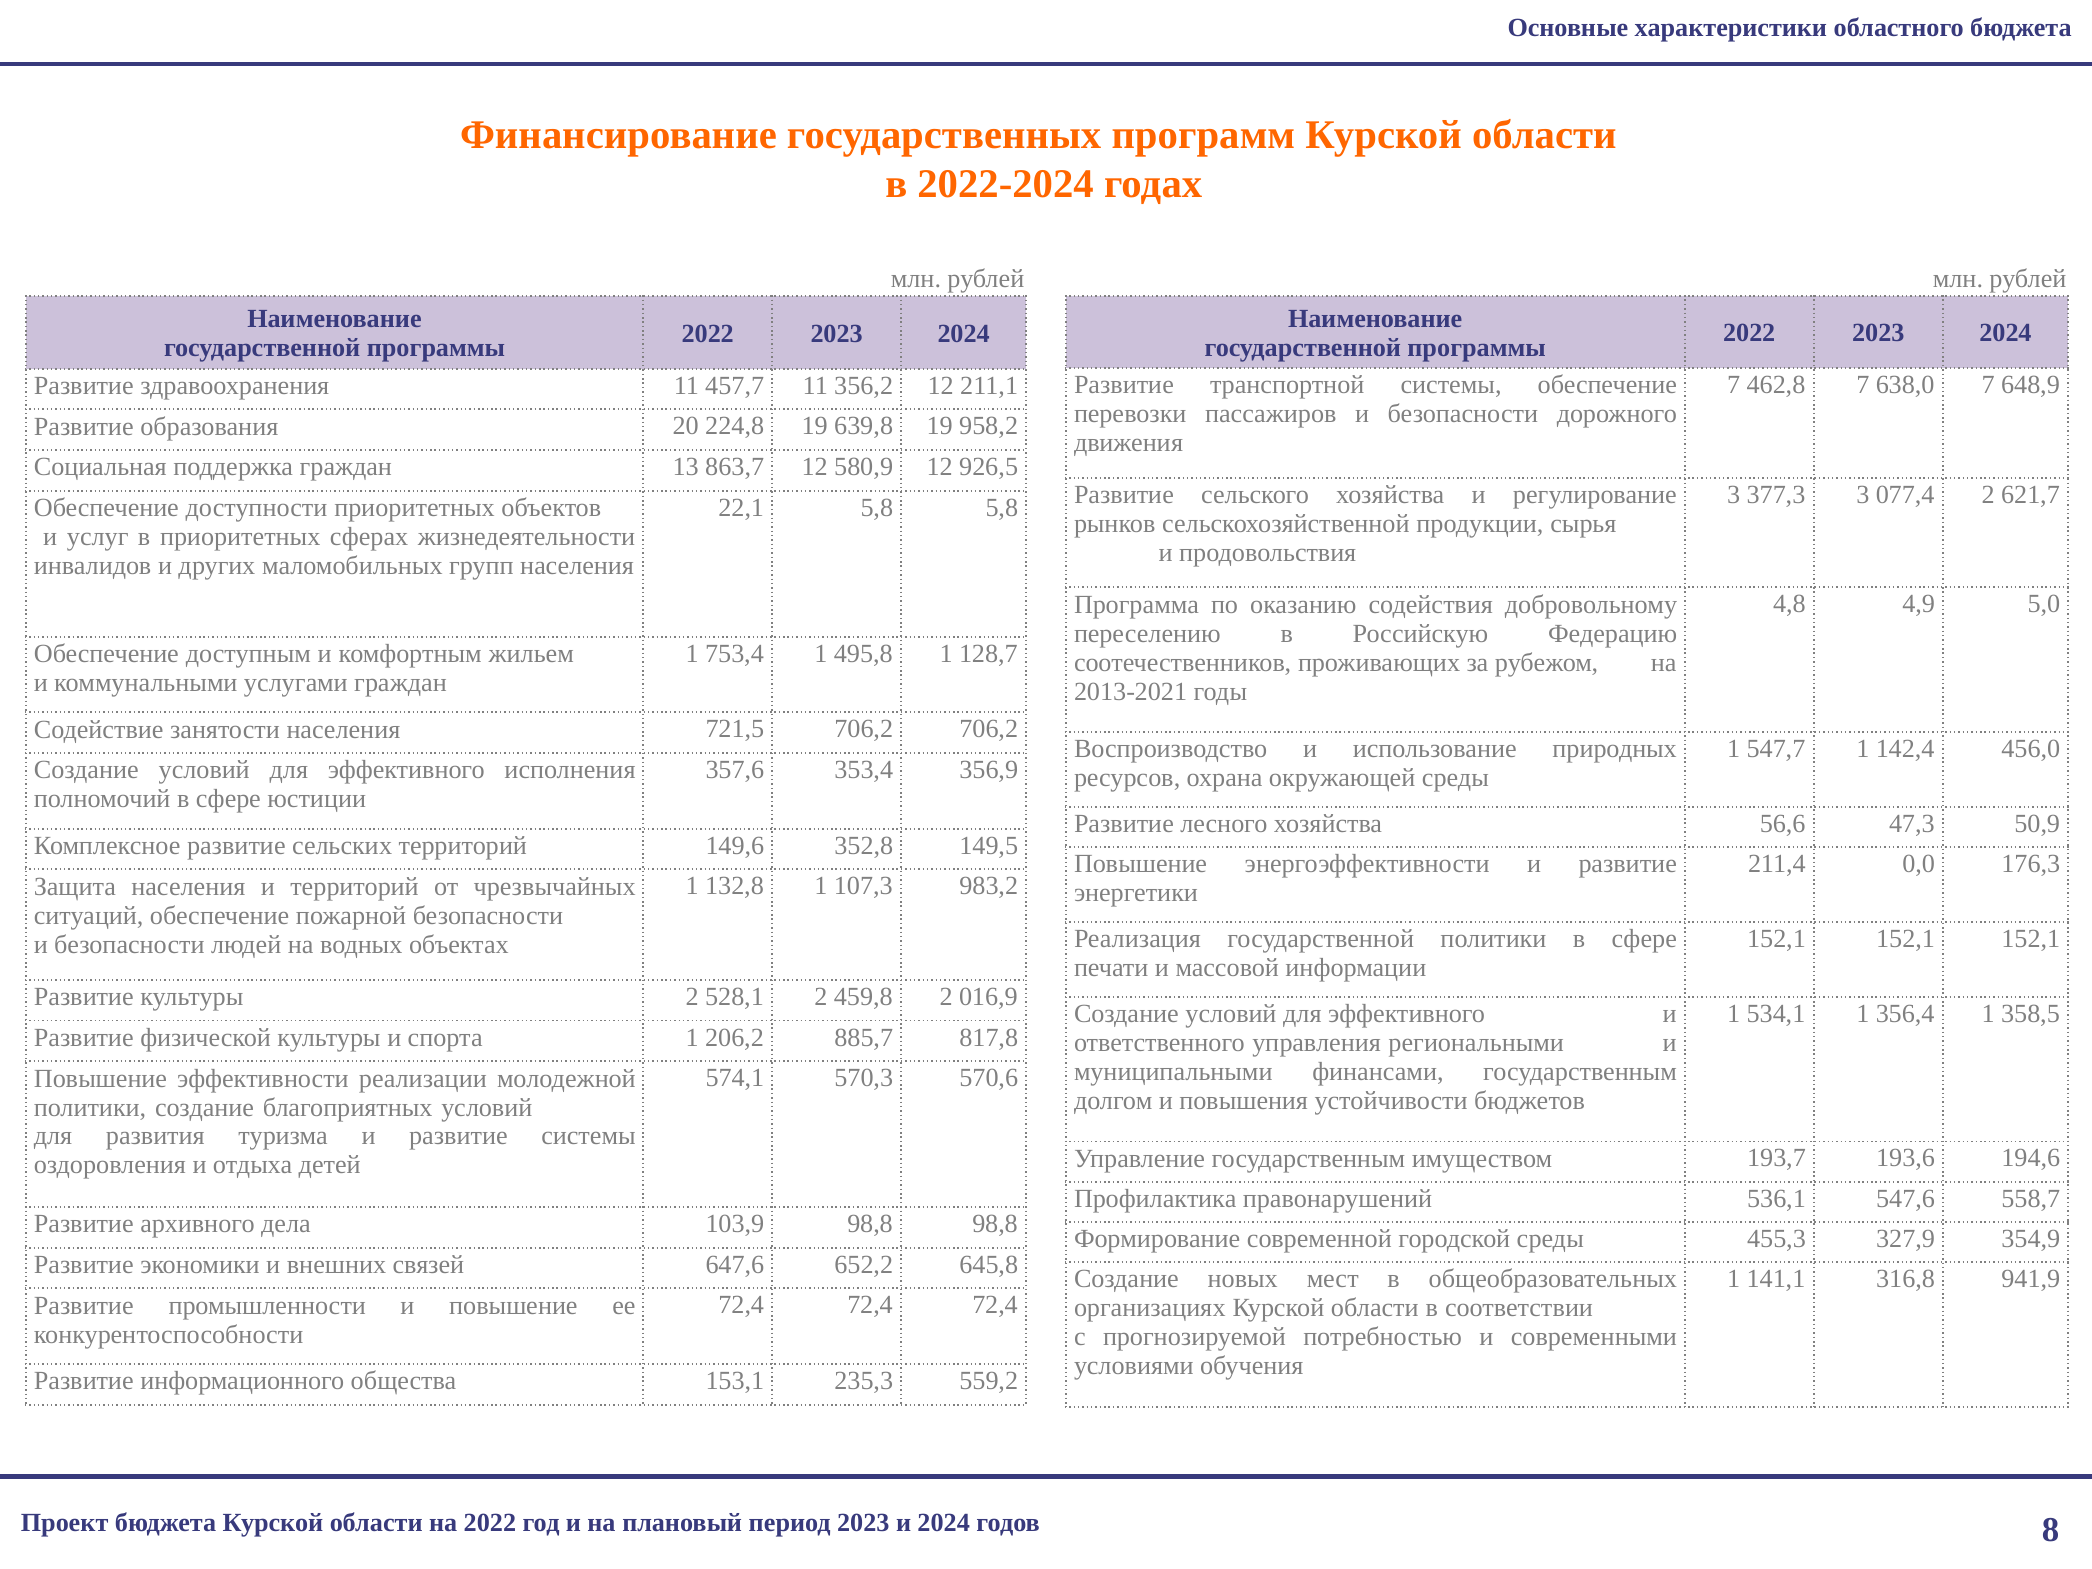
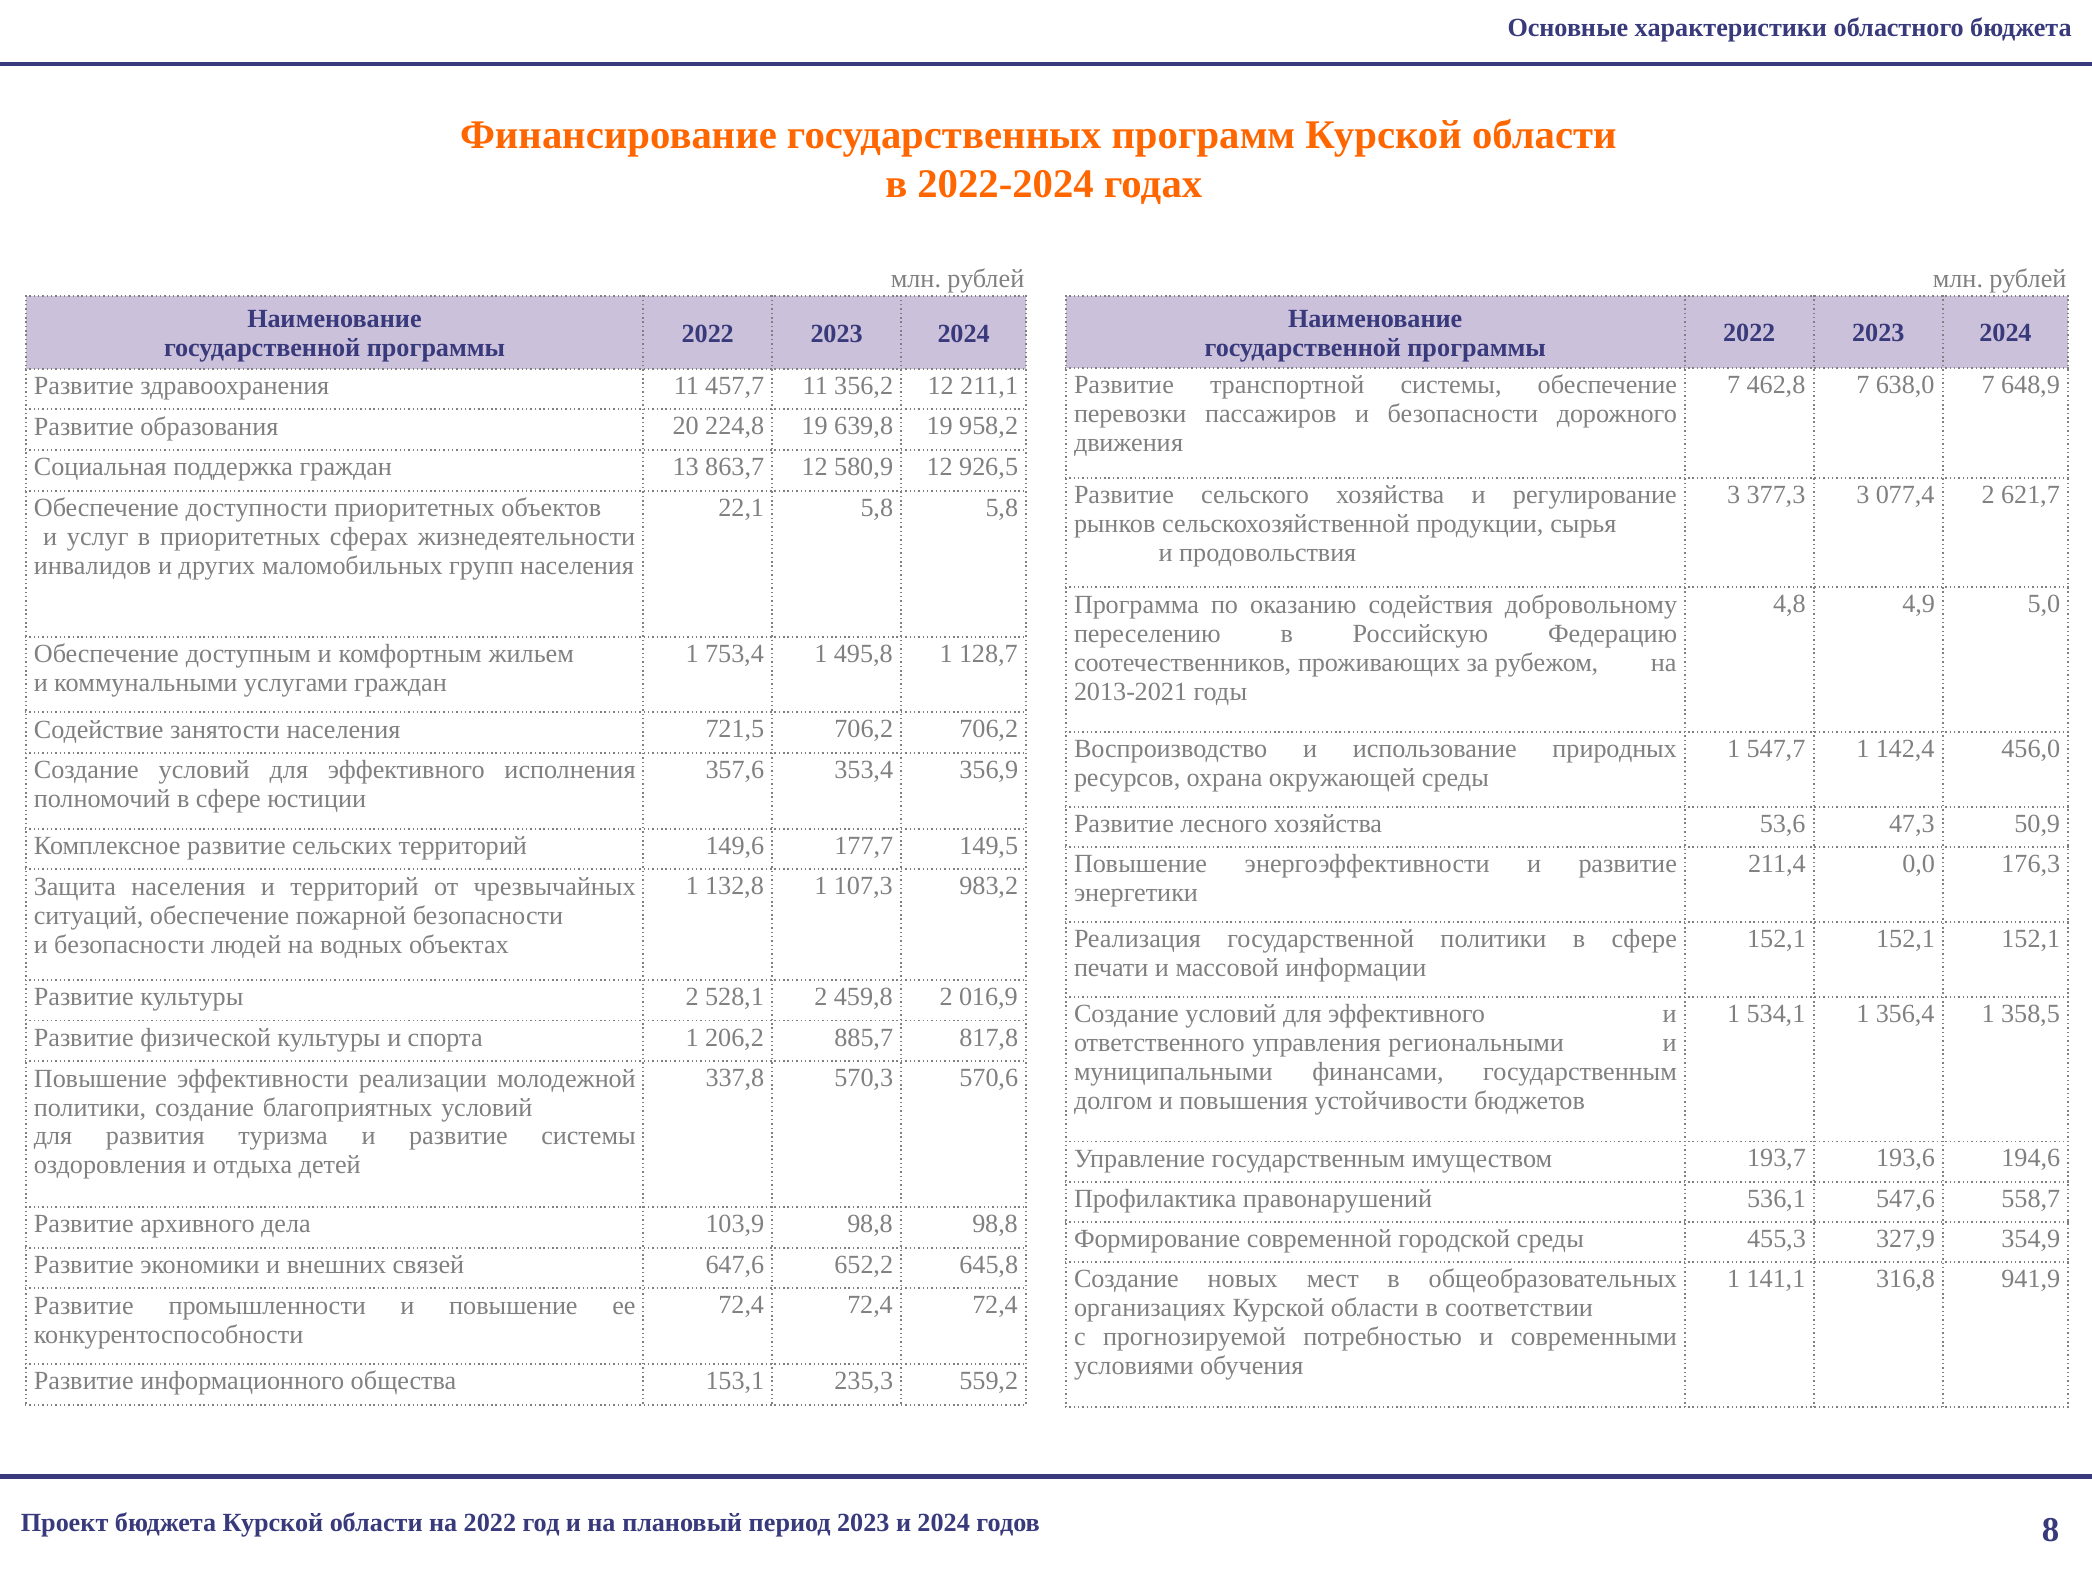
56,6: 56,6 -> 53,6 (1783, 824)
352,8: 352,8 -> 177,7 (864, 845)
574,1: 574,1 -> 337,8 (735, 1078)
